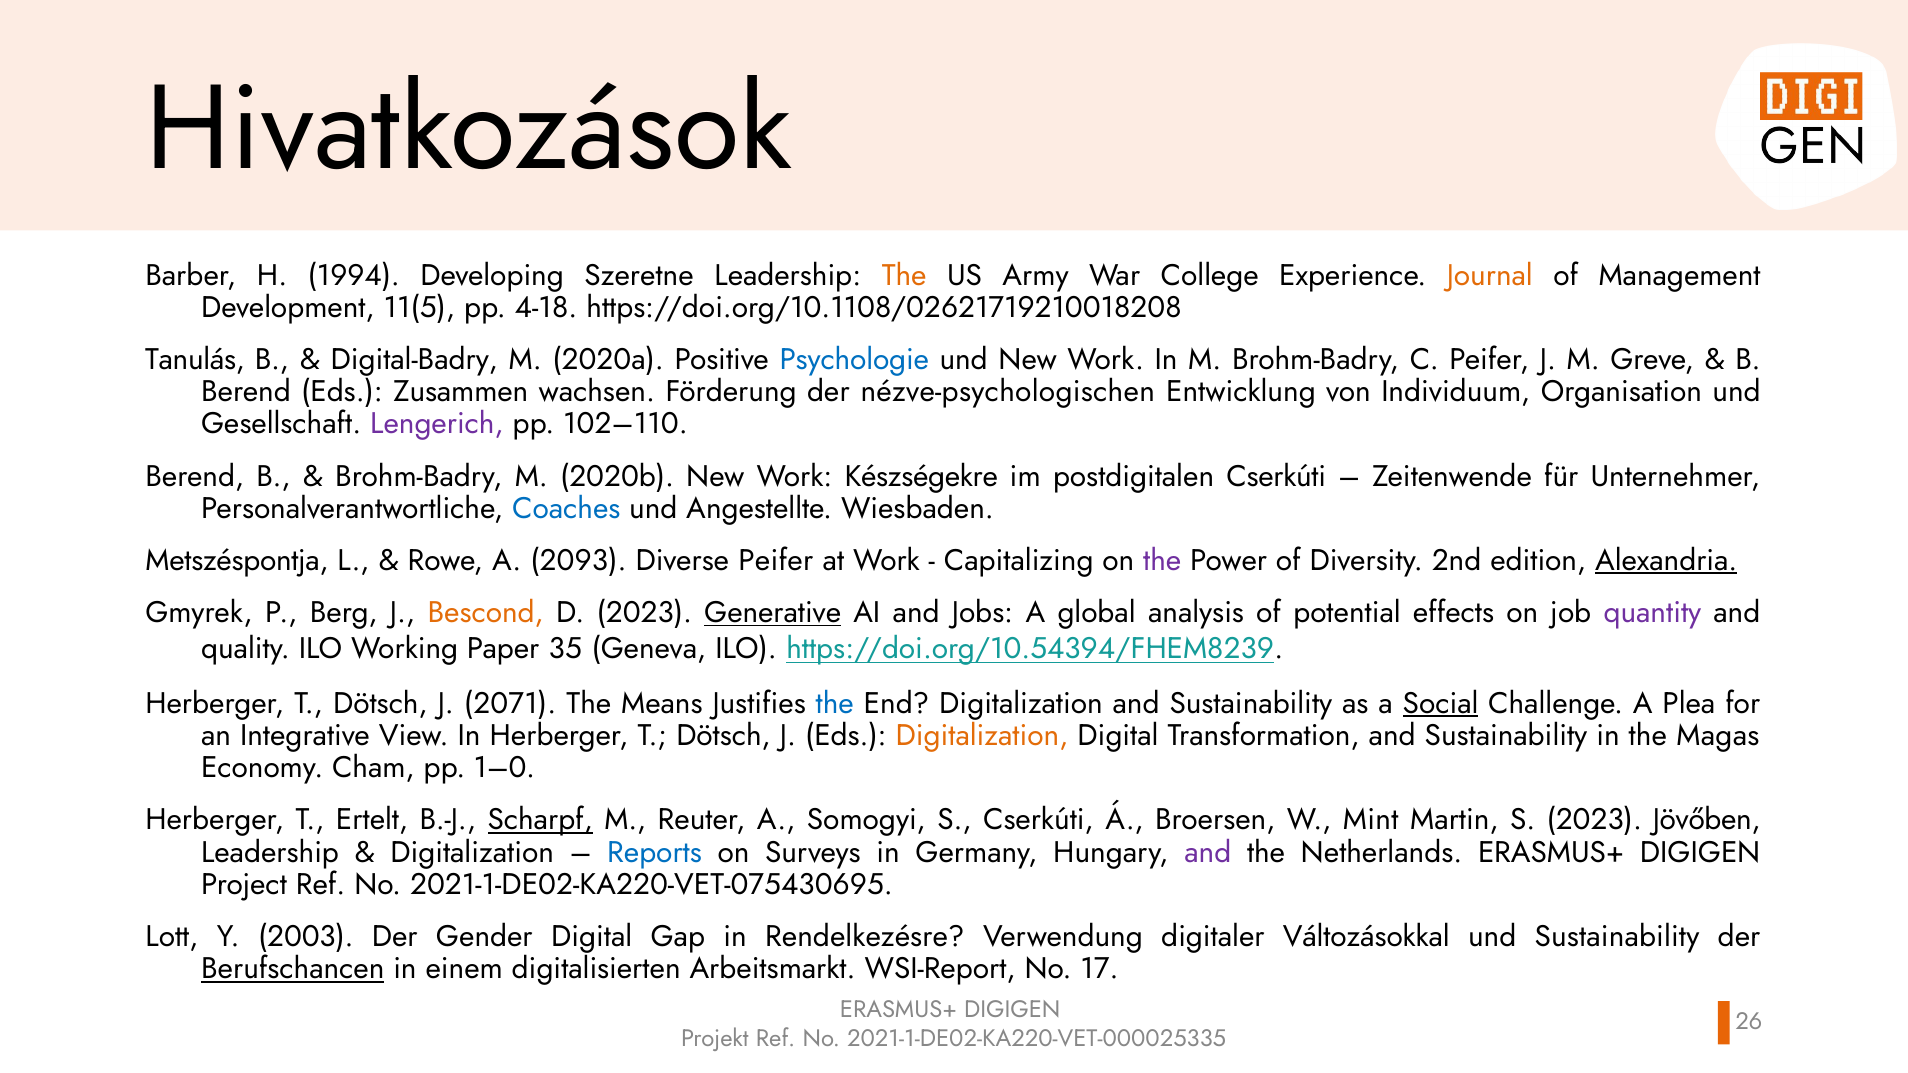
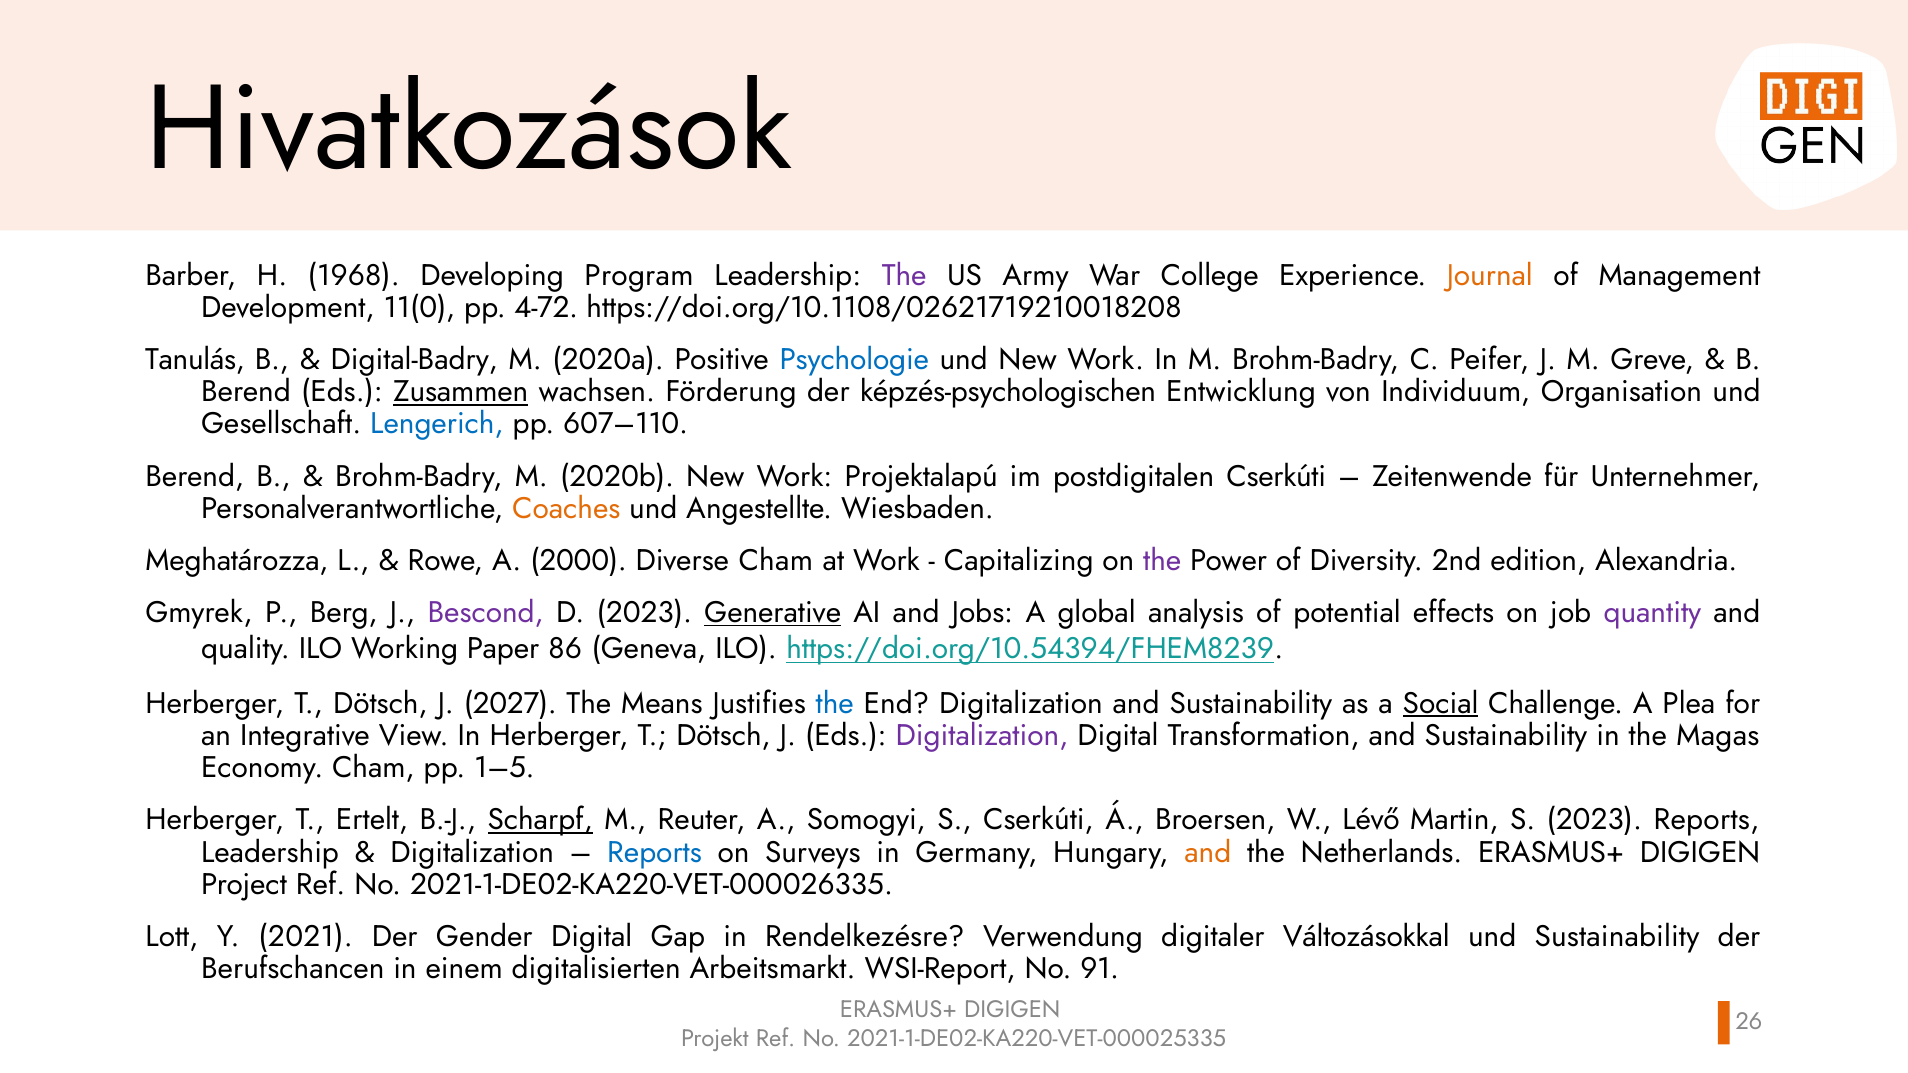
1994: 1994 -> 1968 (354, 275)
Szeretne: Szeretne -> Program (639, 275)
The colour: orange -> purple (904, 275)
11(5: 11(5 -> 11(0 (420, 308)
4-18: 4-18 -> 4-72 (546, 308)
Zusammen underline: none -> present (461, 392)
nézve-psychologischen: nézve-psychologischen -> képzés-psychologischen (1008, 392)
Lengerich colour: purple -> blue (437, 424)
102–110: 102–110 -> 607–110 (626, 424)
Készségekre: Készségekre -> Projektalapú (921, 476)
Coaches colour: blue -> orange (566, 509)
Metszéspontja: Metszéspontja -> Meghatározza (237, 561)
2093: 2093 -> 2000 (579, 561)
Diverse Peifer: Peifer -> Cham (776, 561)
Alexandria underline: present -> none (1666, 561)
Bescond colour: orange -> purple (486, 613)
35: 35 -> 86 (565, 649)
2071: 2071 -> 2027 (510, 704)
Digitalization colour: orange -> purple (982, 736)
1–0: 1–0 -> 1–5 (504, 768)
Mint: Mint -> Lévő (1371, 820)
2023 Jövőben: Jövőben -> Reports (1707, 820)
and colour: purple -> orange (1208, 852)
2021-1-DE02-KA220-VET-075430695: 2021-1-DE02-KA220-VET-075430695 -> 2021-1-DE02-KA220-VET-000026335 (651, 885)
2003: 2003 -> 2021 (306, 937)
Berufschancen underline: present -> none (293, 969)
17: 17 -> 91 (1100, 969)
